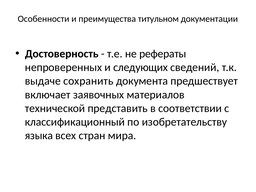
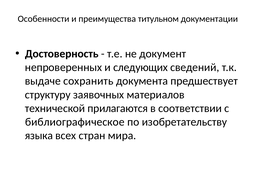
рефераты: рефераты -> документ (163, 54)
включает: включает -> структуру (48, 95)
представить: представить -> прилагаются (118, 108)
классификационный: классификационный -> библиографическое (75, 122)
